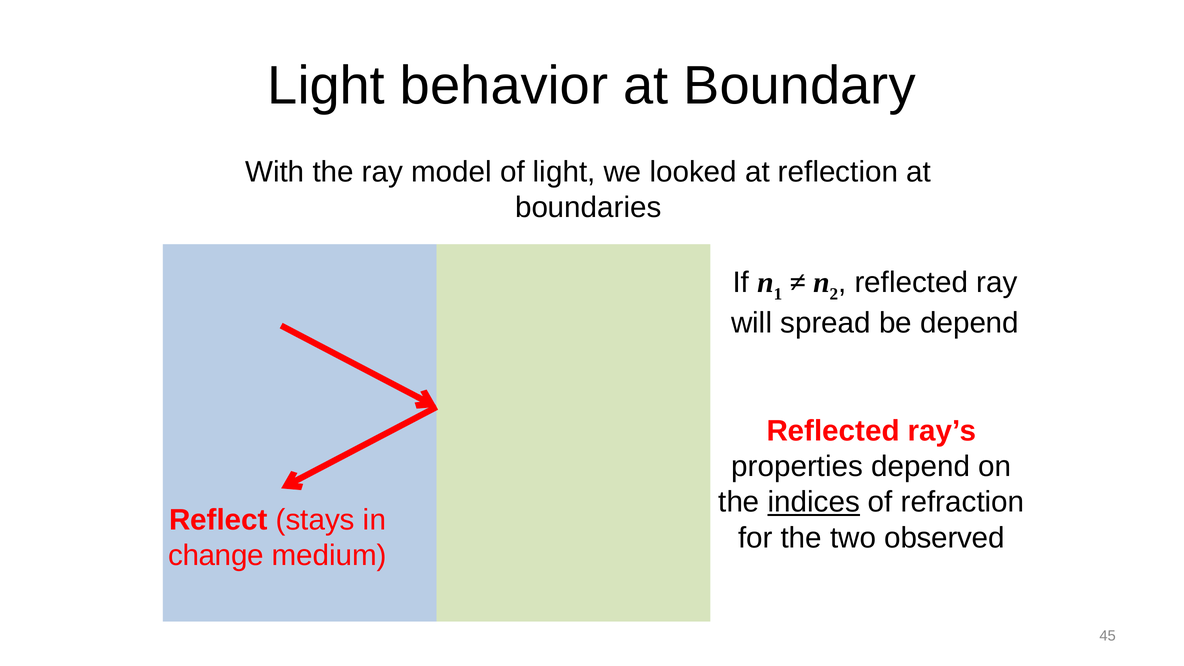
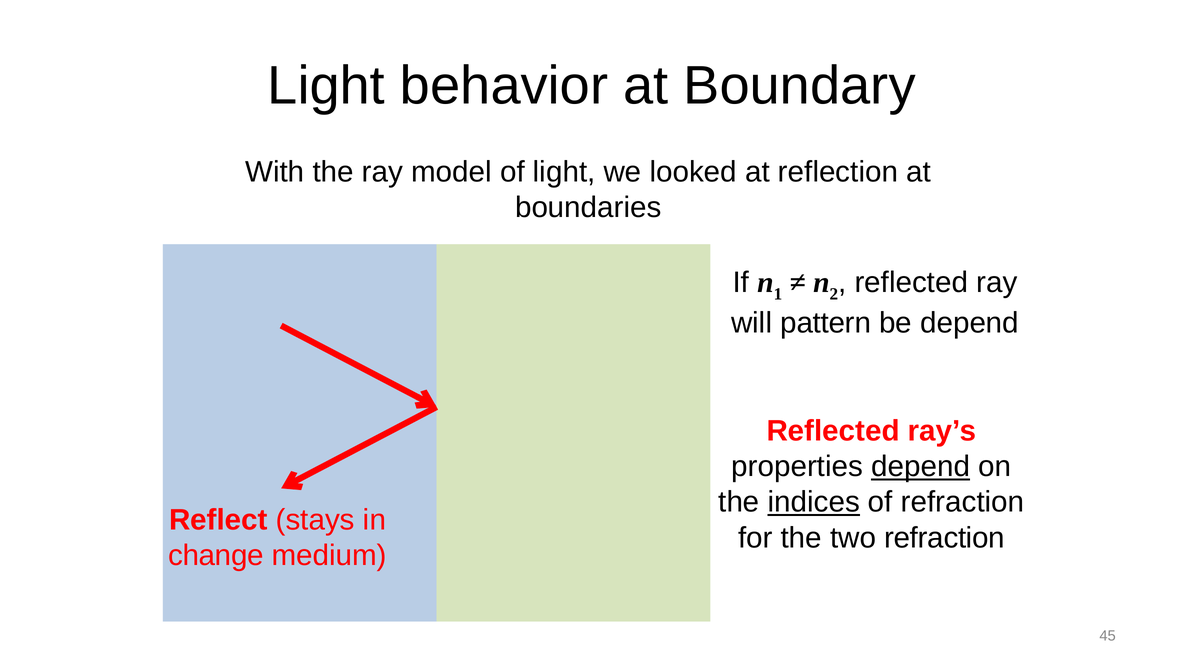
spread: spread -> pattern (826, 323)
depend underline: none -> present (921, 467)
two observed: observed -> refraction (945, 538)
